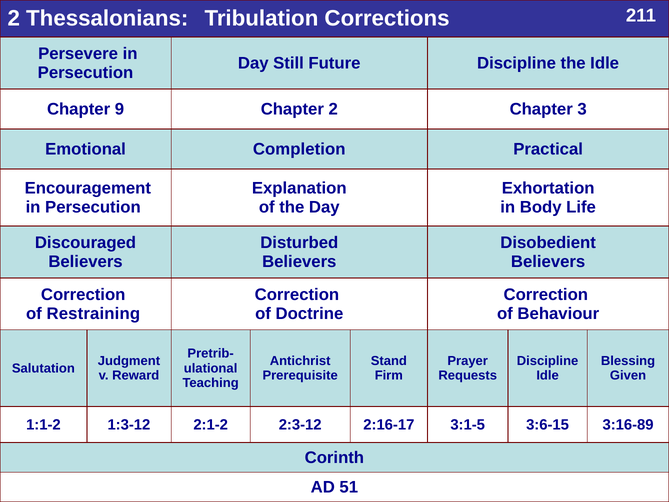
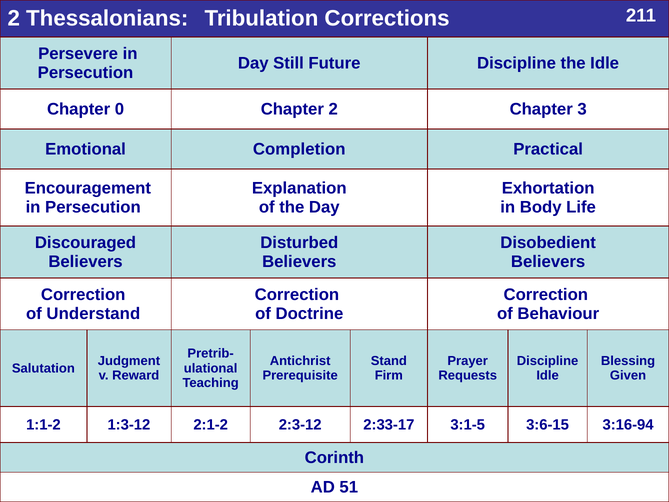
9: 9 -> 0 (119, 109)
Restraining: Restraining -> Understand (93, 313)
2:16-17: 2:16-17 -> 2:33-17 (389, 424)
3:16-89: 3:16-89 -> 3:16-94 (628, 424)
